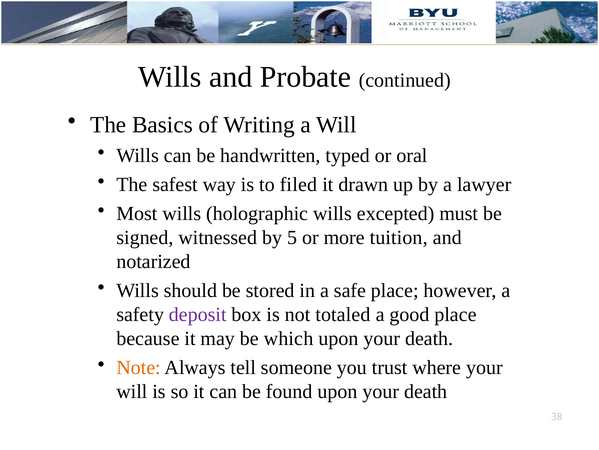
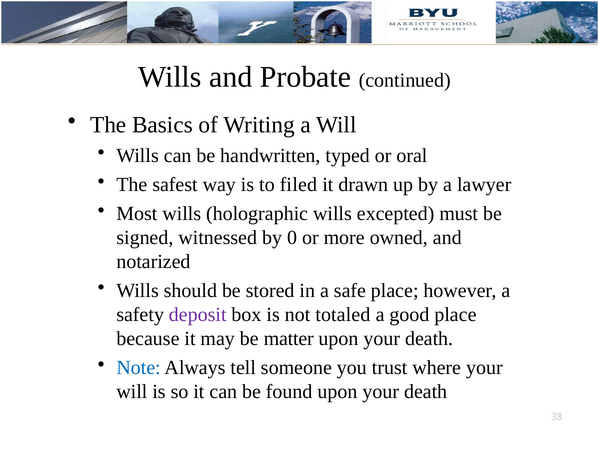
5: 5 -> 0 (292, 237)
tuition: tuition -> owned (399, 237)
which: which -> matter (289, 338)
Note colour: orange -> blue (139, 367)
